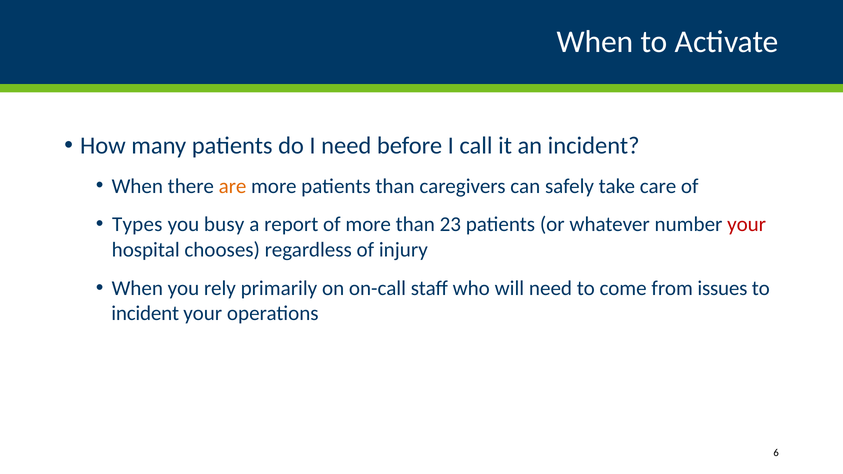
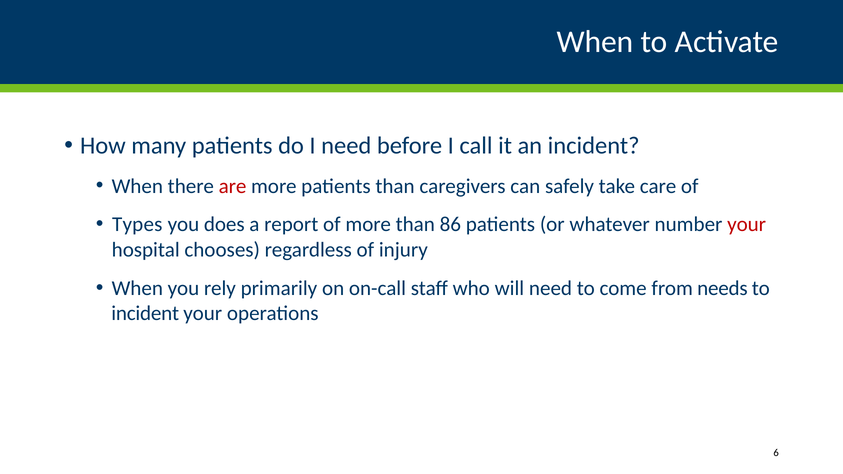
are colour: orange -> red (233, 186)
busy: busy -> does (224, 225)
23: 23 -> 86 (450, 225)
issues: issues -> needs (722, 288)
